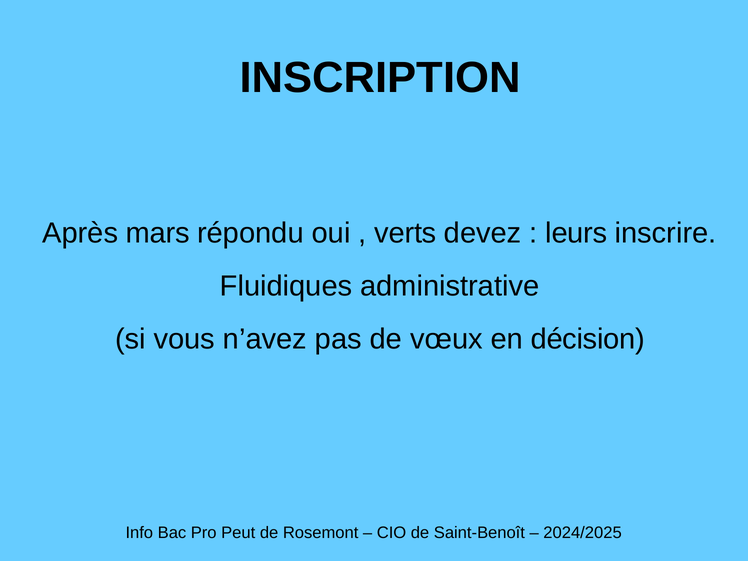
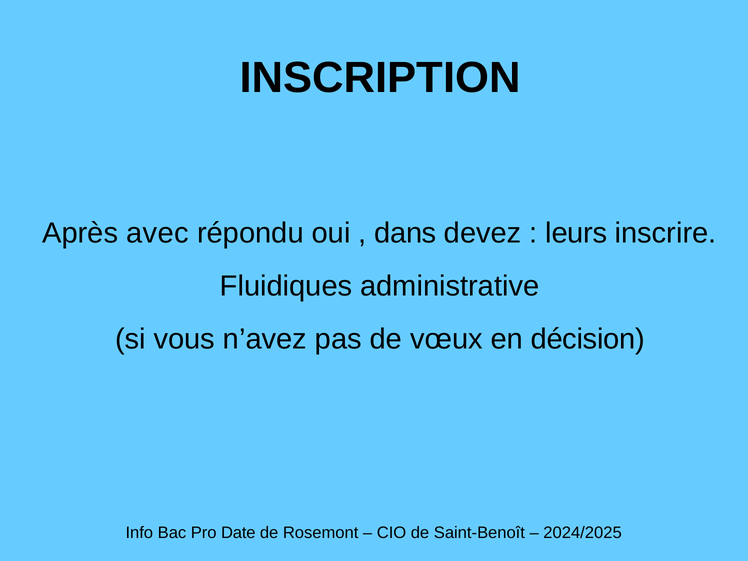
mars: mars -> avec (158, 233)
verts: verts -> dans (405, 233)
Peut: Peut -> Date (238, 533)
